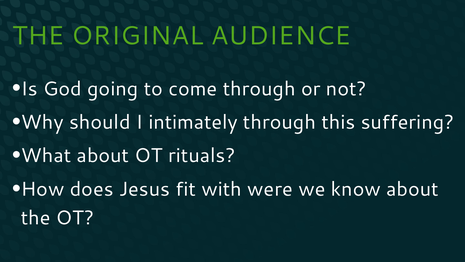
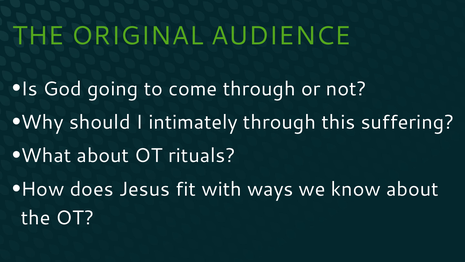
were: were -> ways (270, 189)
